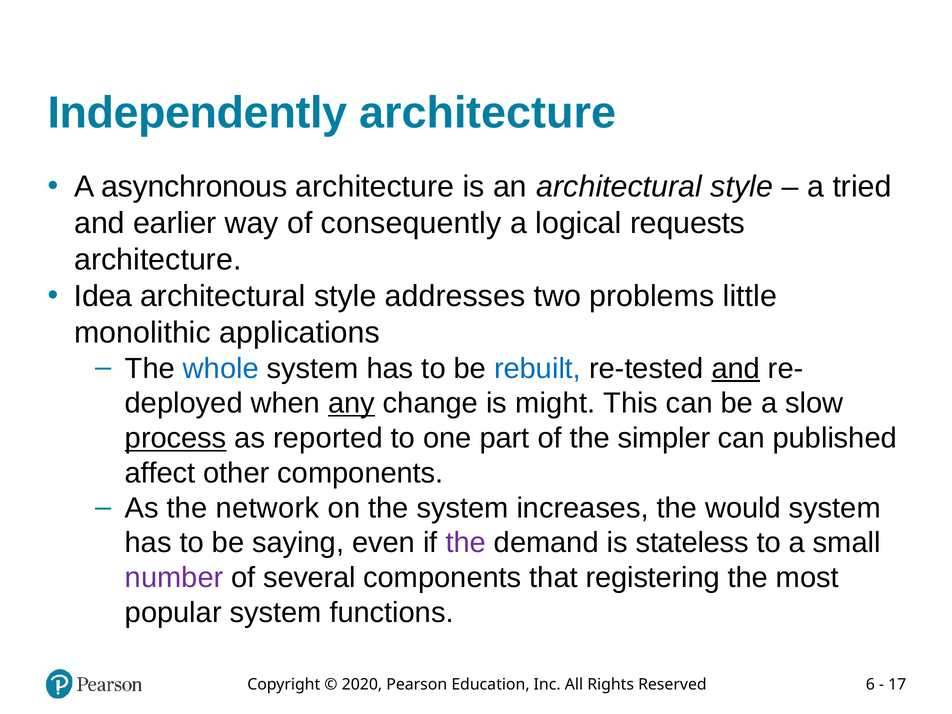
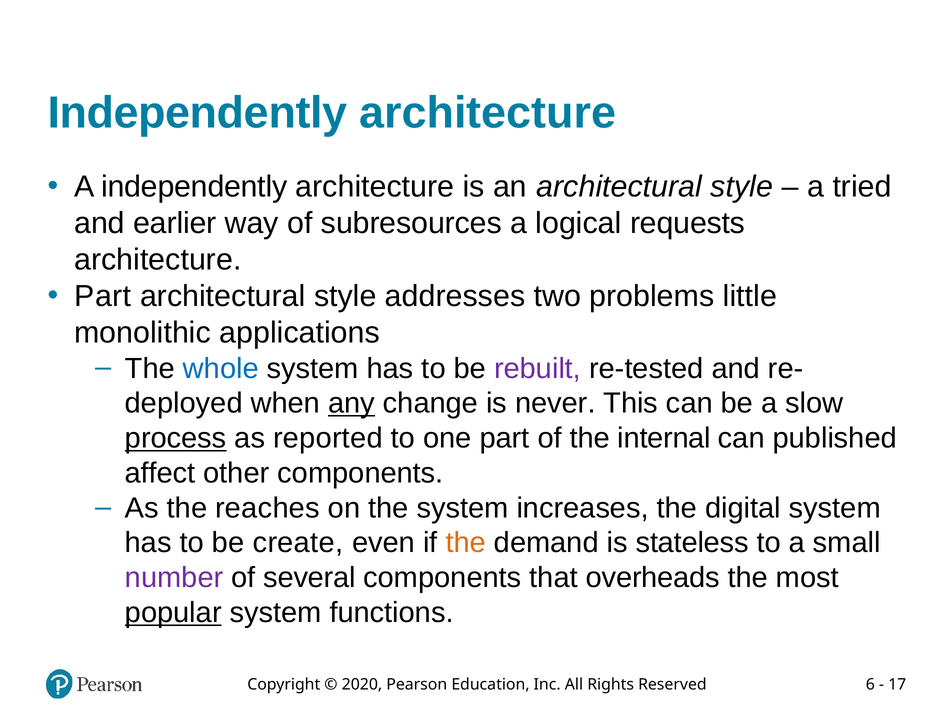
A asynchronous: asynchronous -> independently (194, 187)
consequently: consequently -> subresources (411, 223)
Idea: Idea -> Part (103, 296)
rebuilt colour: blue -> purple (538, 368)
and underline: present -> none (736, 368)
might: might -> never (555, 403)
simpler: simpler -> internal (664, 438)
network: network -> reaches (267, 508)
would: would -> digital (743, 508)
saying: saying -> create (298, 543)
the colour: purple -> orange (466, 543)
registering: registering -> overheads (653, 578)
popular underline: none -> present (173, 613)
